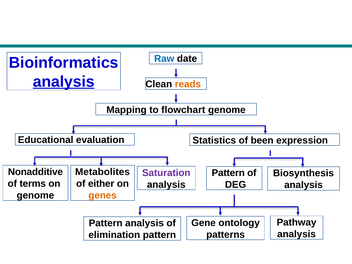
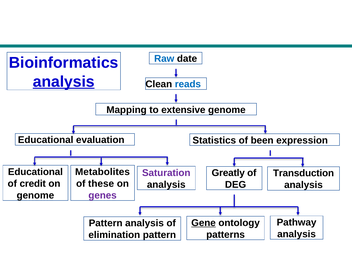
reads colour: orange -> blue (188, 84)
flowchart: flowchart -> extensive (183, 110)
Nonadditive: Nonadditive -> Educational (35, 172)
Pattern: Pattern -> Greatly (228, 173)
Biosynthesis: Biosynthesis -> Transduction (304, 173)
either: either -> these (101, 184)
terms: terms -> credit (33, 184)
genes colour: orange -> purple (103, 195)
Gene underline: none -> present (204, 223)
